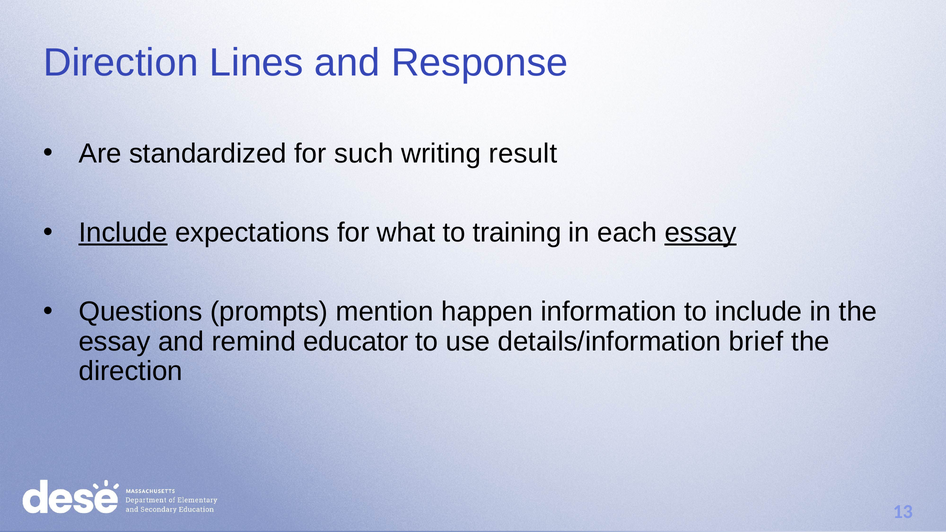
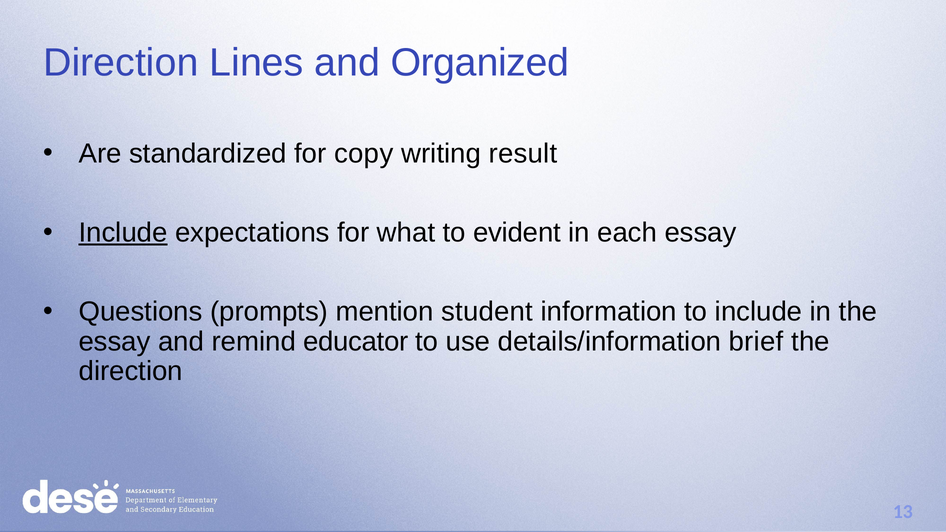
Response: Response -> Organized (480, 63)
such: such -> copy (364, 153)
training: training -> evident (517, 233)
essay underline: present -> none (701, 233)
happen: happen -> student (487, 312)
